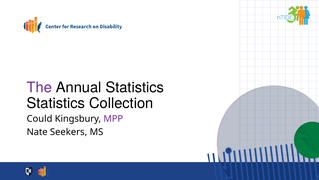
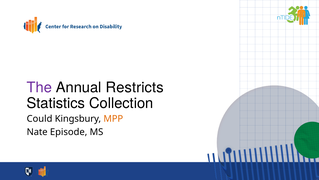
Annual Statistics: Statistics -> Restricts (135, 87)
MPP colour: purple -> orange (113, 118)
Seekers: Seekers -> Episode (69, 132)
